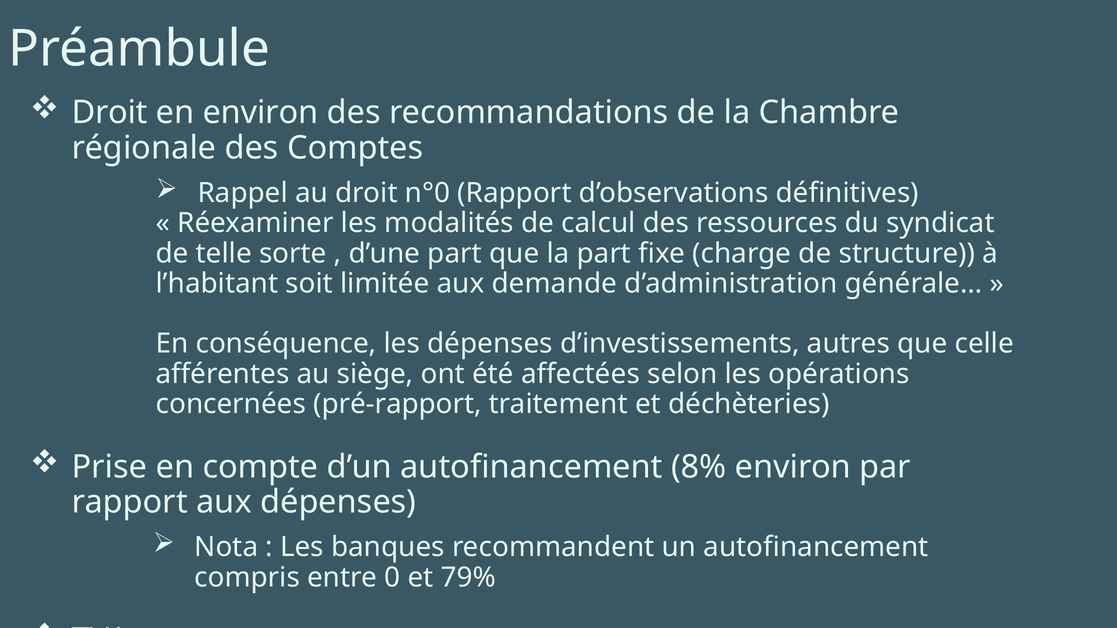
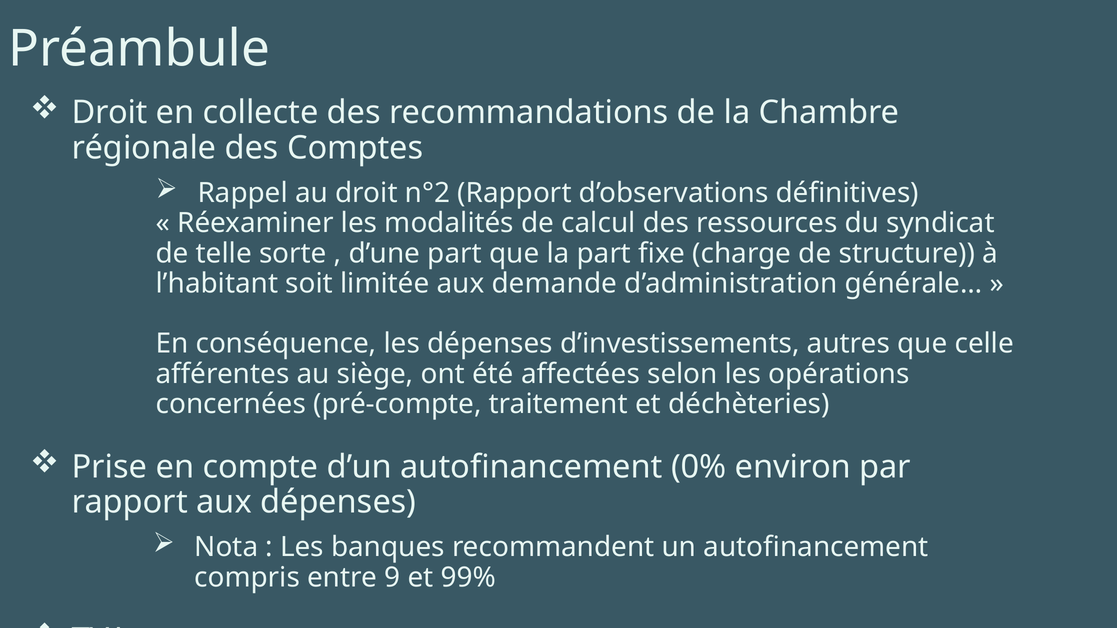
en environ: environ -> collecte (260, 113)
n°0: n°0 -> n°2 (427, 193)
pré-rapport: pré-rapport -> pré-compte (397, 404)
8%: 8% -> 0% (699, 467)
0: 0 -> 9 (392, 578)
79%: 79% -> 99% (468, 578)
